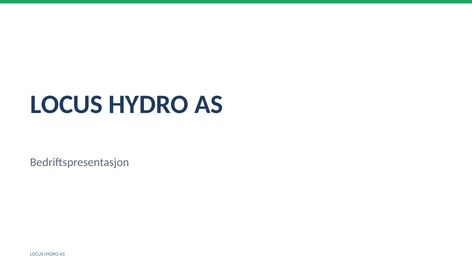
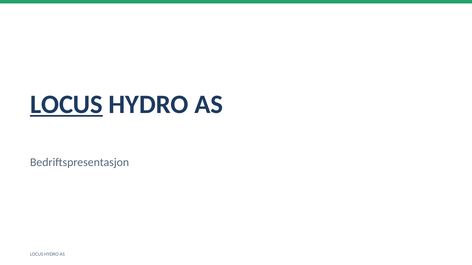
LOCUS underline: none -> present (66, 105)
